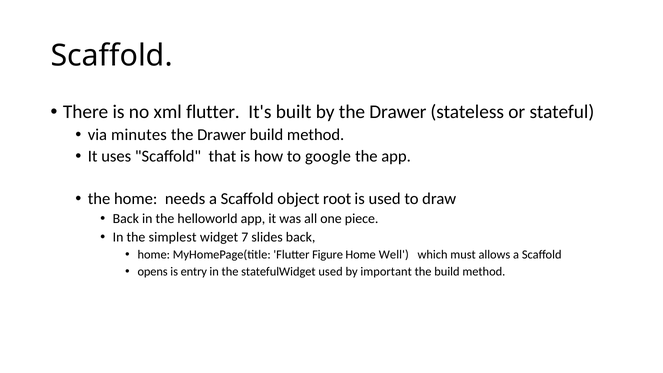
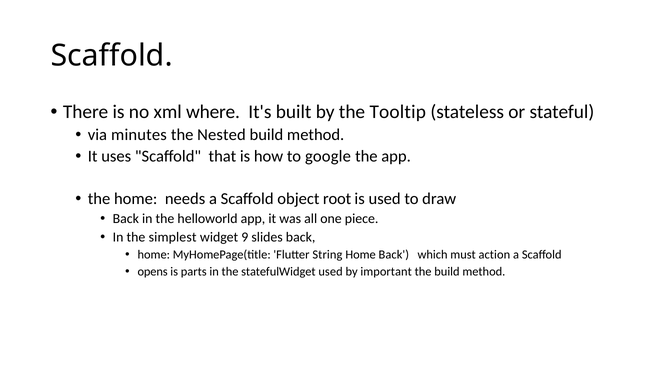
xml flutter: flutter -> where (213, 112)
by the Drawer: Drawer -> Tooltip (398, 112)
Drawer: Drawer -> Nested (221, 135)
7: 7 -> 9 (245, 237)
Figure: Figure -> String (327, 255)
Home Well: Well -> Back (394, 255)
allows: allows -> action (494, 255)
entry: entry -> parts (194, 272)
